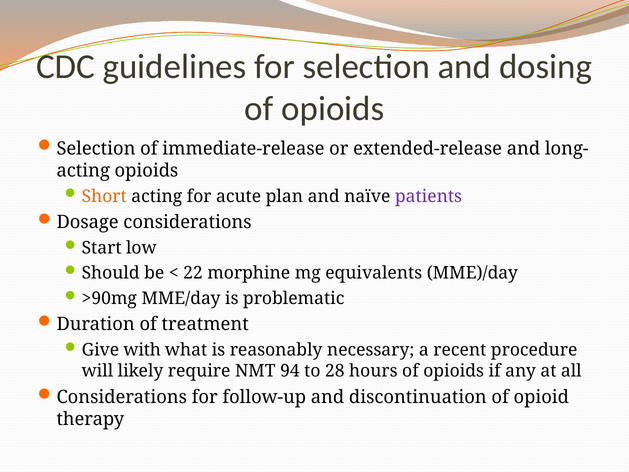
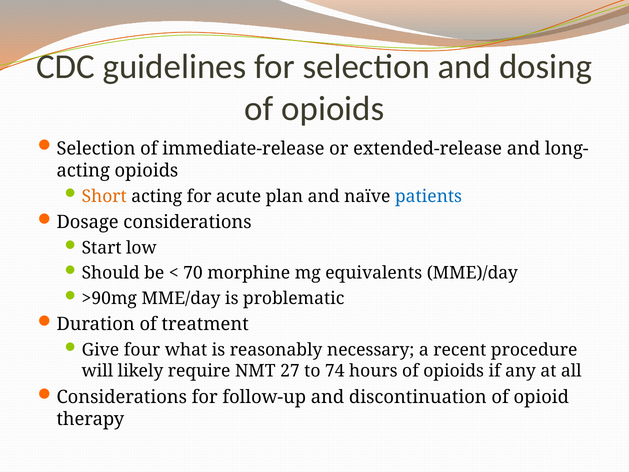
patients colour: purple -> blue (428, 196)
22: 22 -> 70 (193, 273)
with: with -> four (142, 350)
94: 94 -> 27 (290, 371)
28: 28 -> 74 (335, 371)
